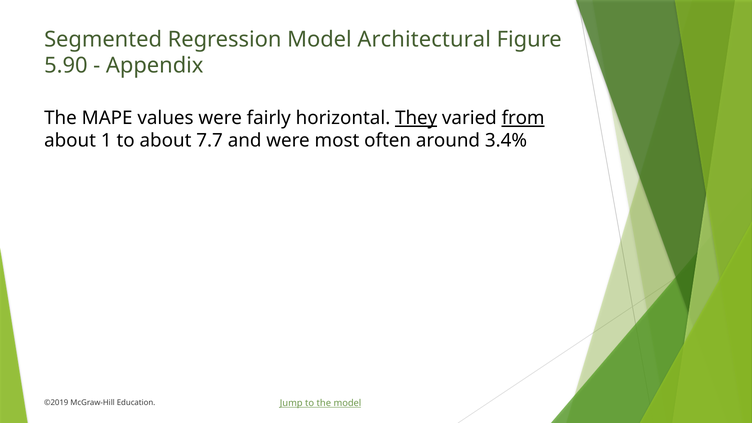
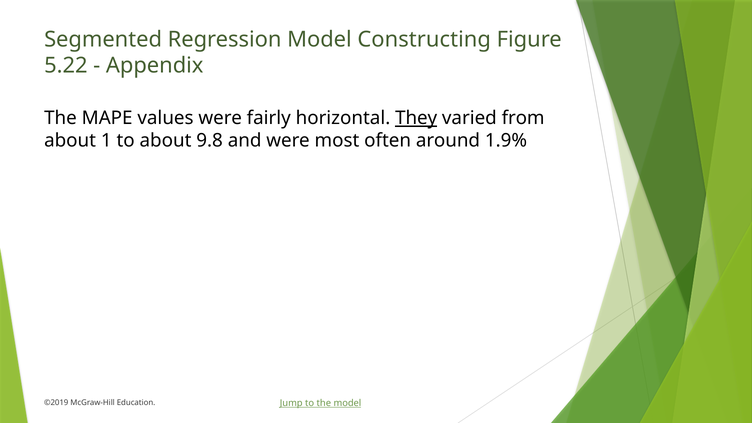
Architectural: Architectural -> Constructing (424, 39)
5.90: 5.90 -> 5.22 (66, 66)
from underline: present -> none (523, 118)
7.7: 7.7 -> 9.8 (210, 141)
3.4%: 3.4% -> 1.9% (506, 141)
